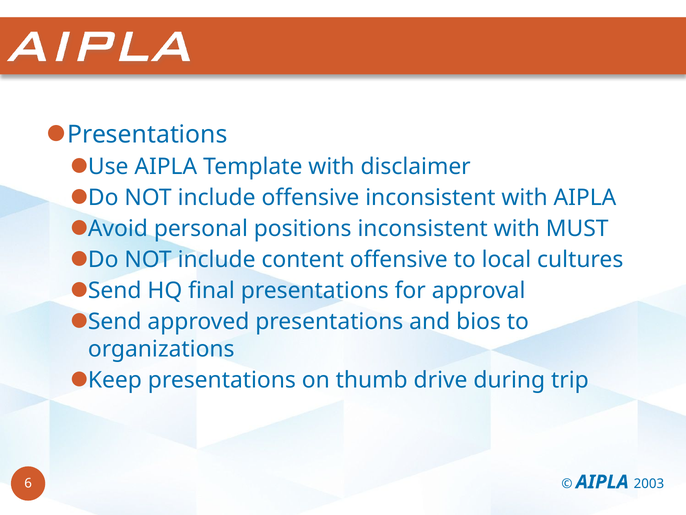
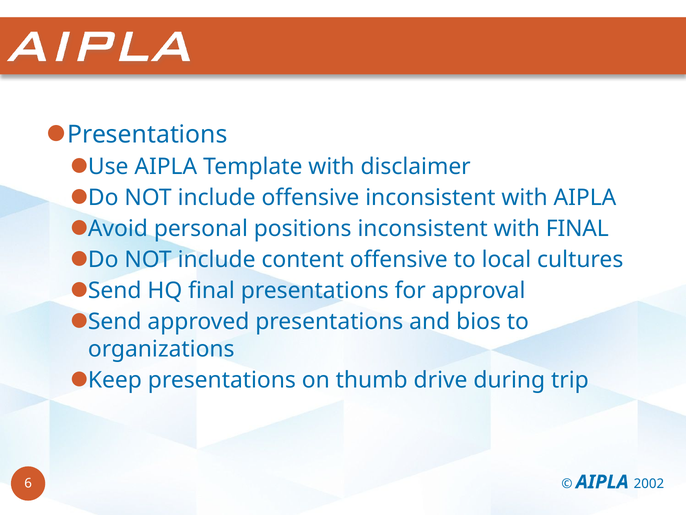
with MUST: MUST -> FINAL (577, 228)
2003: 2003 -> 2002 (649, 483)
